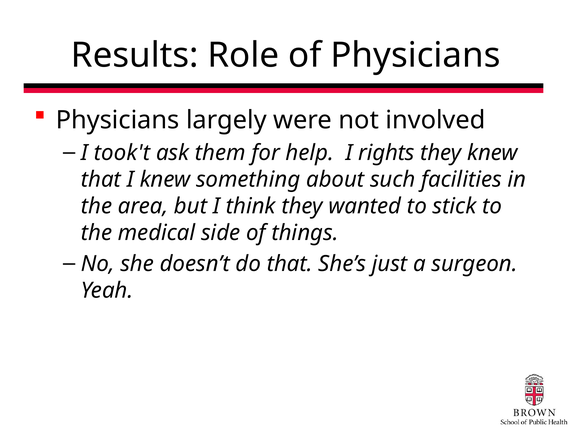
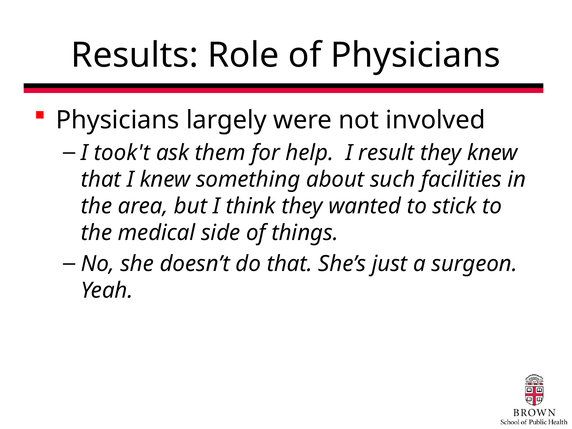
rights: rights -> result (386, 153)
